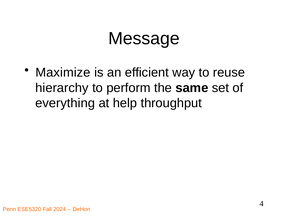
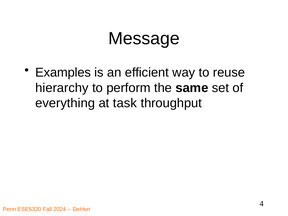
Maximize: Maximize -> Examples (63, 72)
help: help -> task (125, 103)
